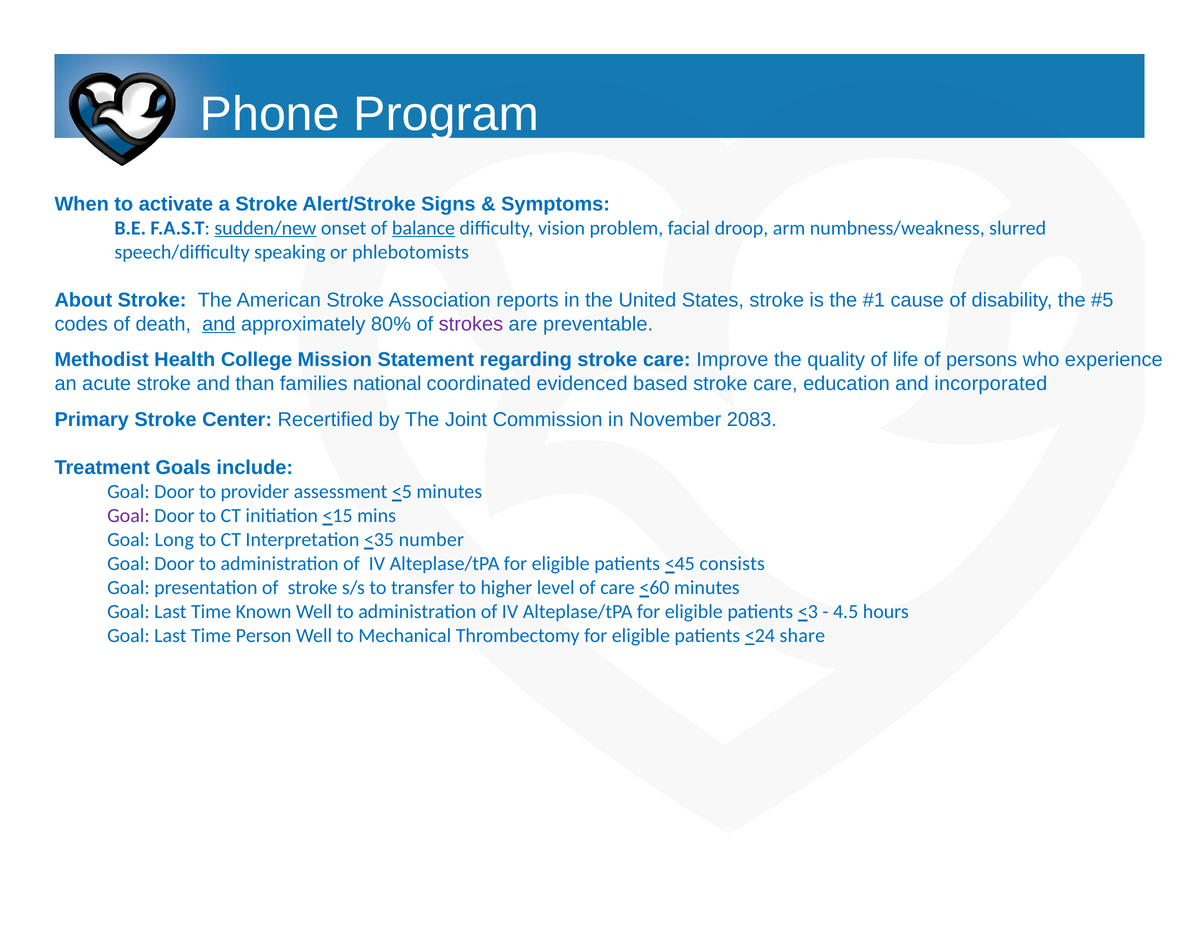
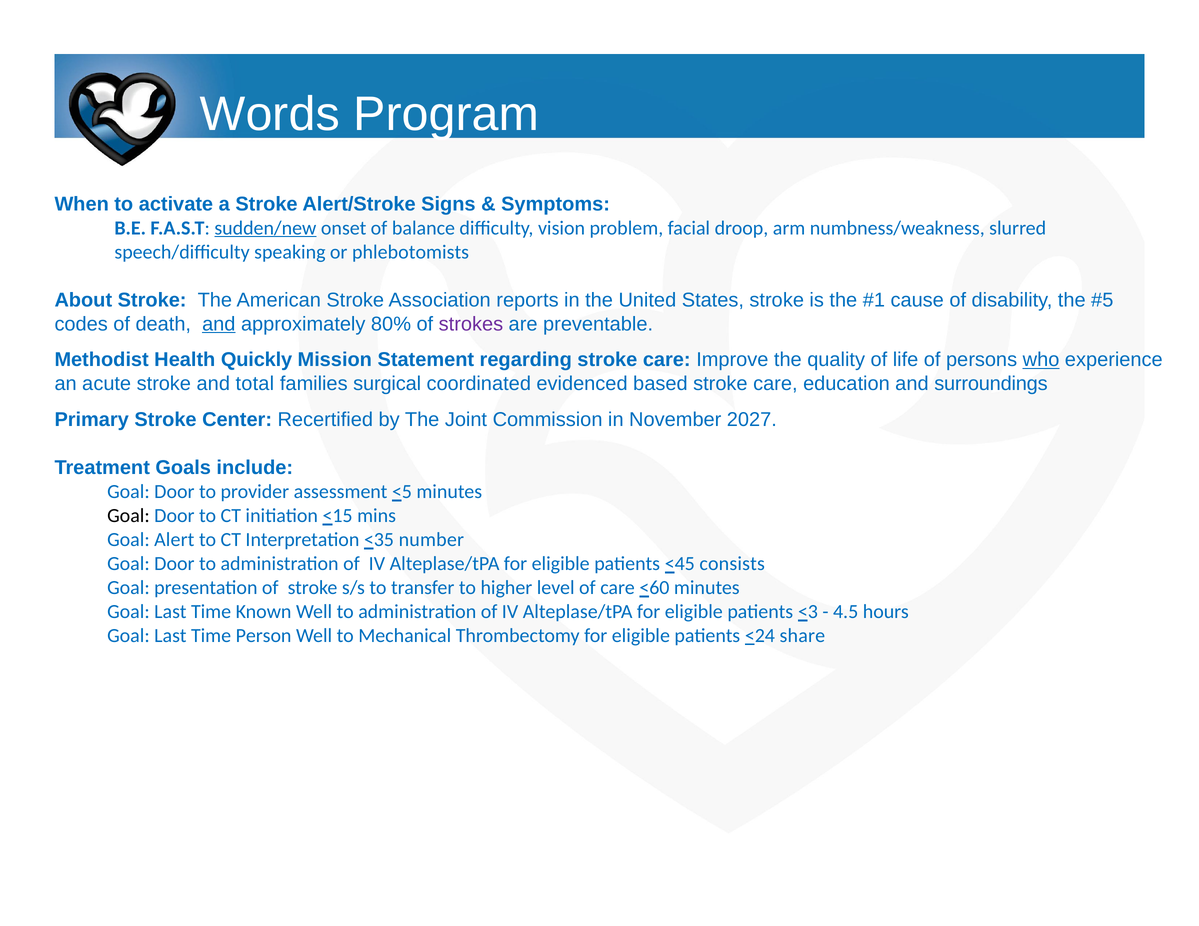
Phone: Phone -> Words (270, 114)
balance underline: present -> none (423, 228)
College: College -> Quickly (257, 360)
who underline: none -> present (1041, 360)
than: than -> total (255, 384)
national: national -> surgical (387, 384)
incorporated: incorporated -> surroundings (991, 384)
2083: 2083 -> 2027 (752, 420)
Goal colour: purple -> black (128, 516)
Long: Long -> Alert (174, 540)
